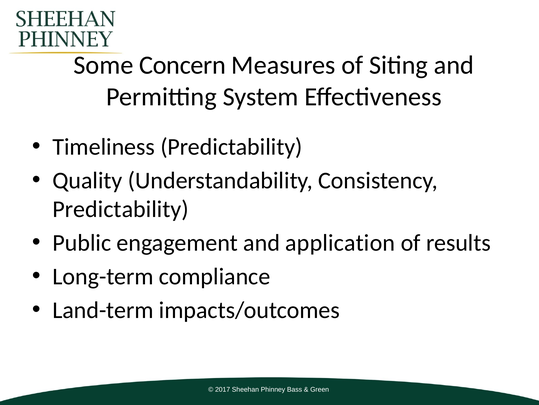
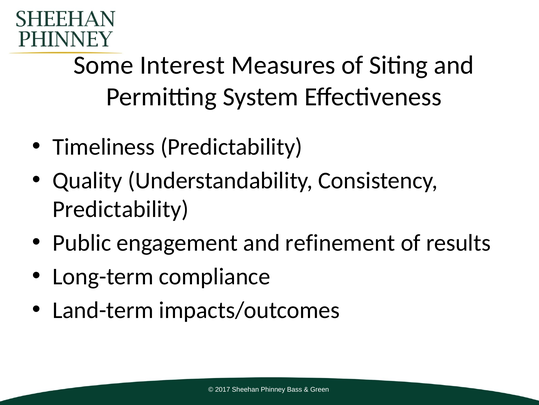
Concern: Concern -> Interest (182, 65)
application: application -> refinement (340, 242)
